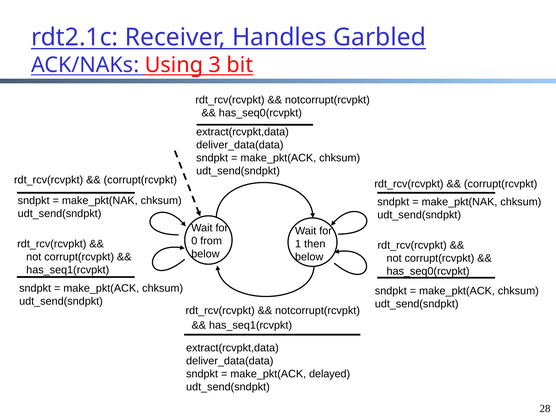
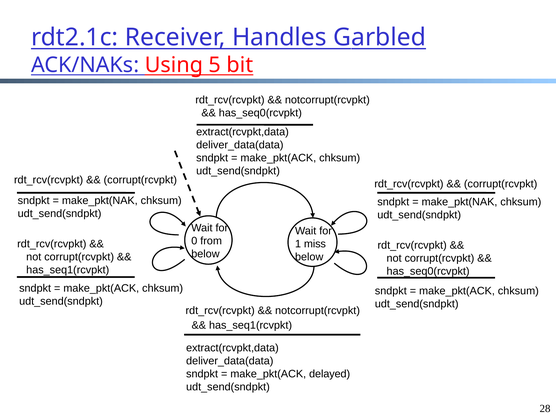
3: 3 -> 5 (215, 65)
then: then -> miss (315, 244)
